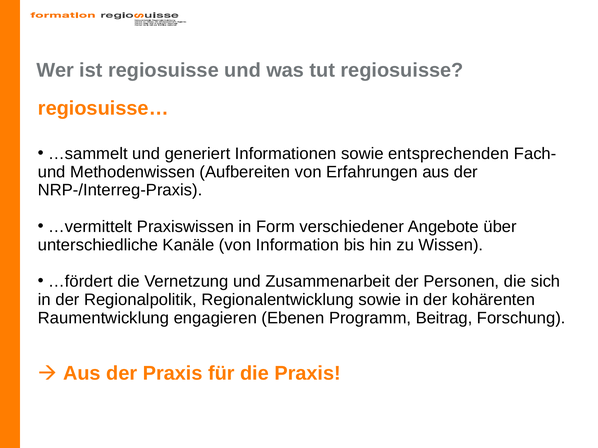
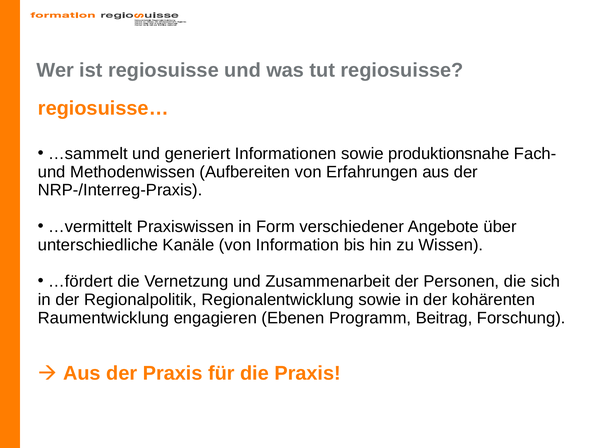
entsprechenden: entsprechenden -> produktionsnahe (449, 154)
